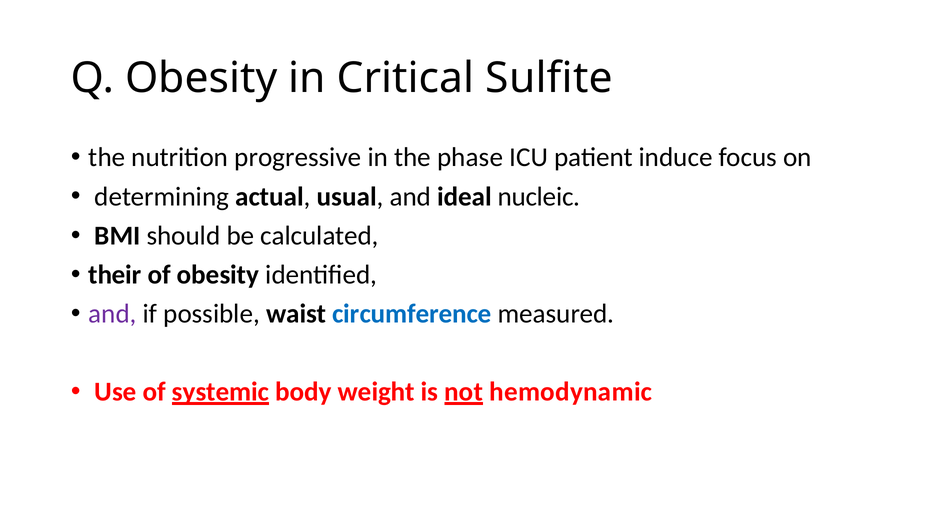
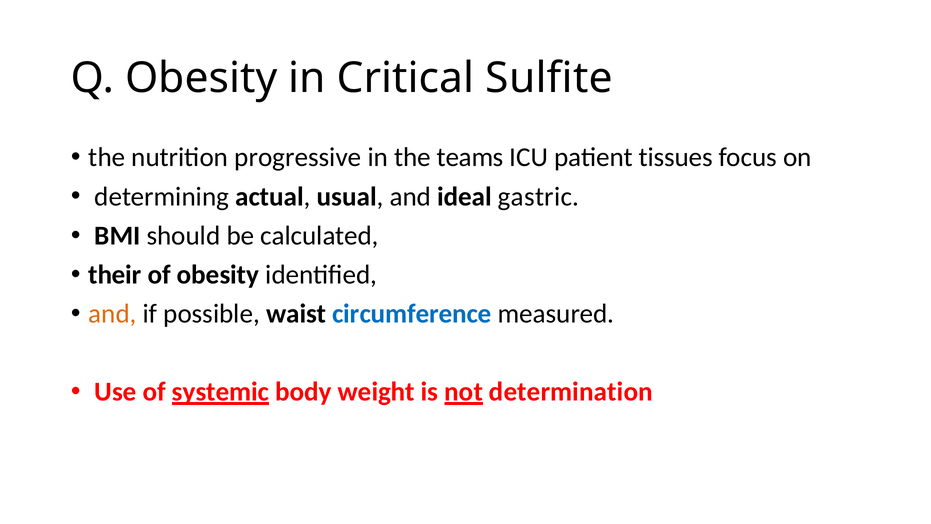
phase: phase -> teams (470, 157)
induce: induce -> tissues (676, 157)
nucleic: nucleic -> gastric (539, 196)
and colour: purple -> orange (113, 314)
hemodynamic: hemodynamic -> determination (571, 392)
